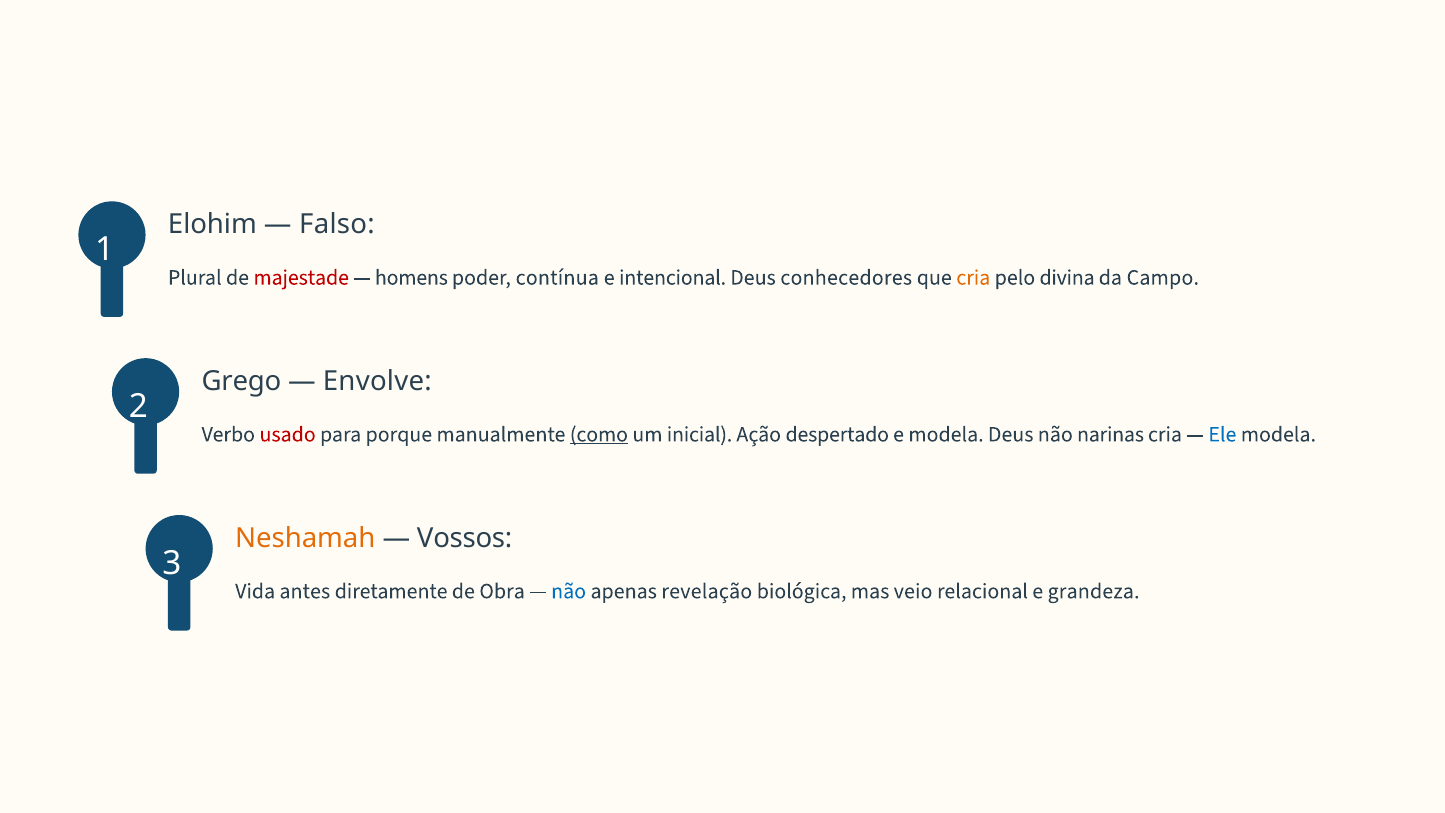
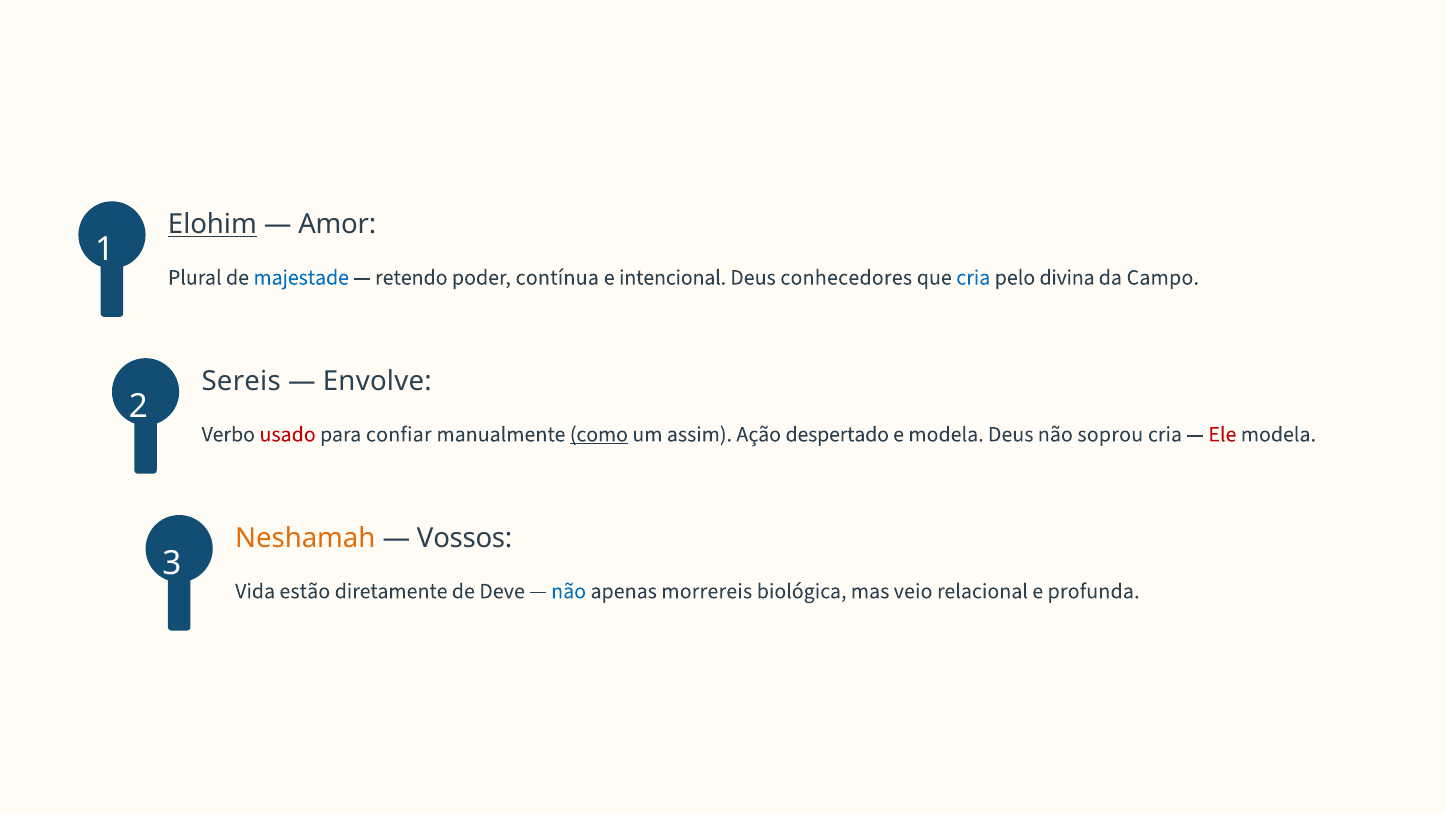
Elohim underline: none -> present (212, 225)
Falso: Falso -> Amor (337, 225)
majestade colour: red -> blue (301, 277)
homens: homens -> retendo (411, 277)
cria colour: orange -> blue (973, 277)
Grego: Grego -> Sereis (241, 381)
porque: porque -> confiar (399, 434)
inicial: inicial -> assim (699, 434)
narinas: narinas -> soprou (1110, 434)
Ele colour: blue -> red (1222, 434)
antes: antes -> estão (305, 591)
Obra: Obra -> Deve (502, 591)
revelação: revelação -> morrereis (707, 591)
grandeza: grandeza -> profunda (1094, 591)
